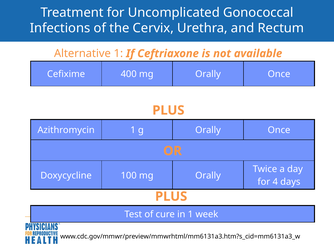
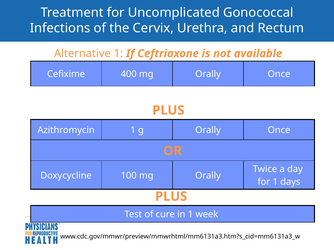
for 4: 4 -> 1 (275, 182)
